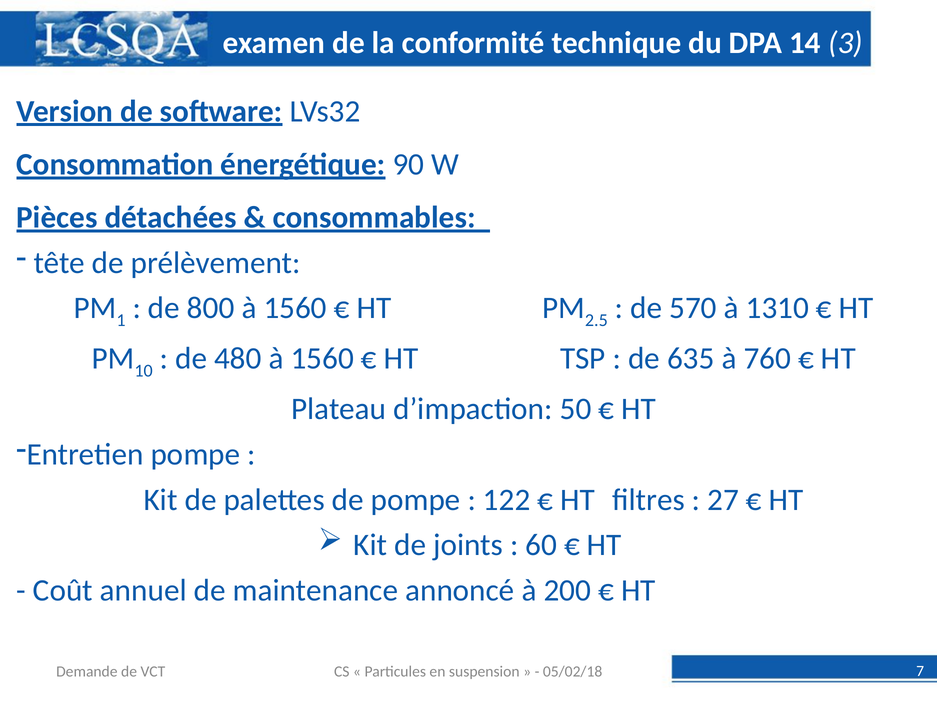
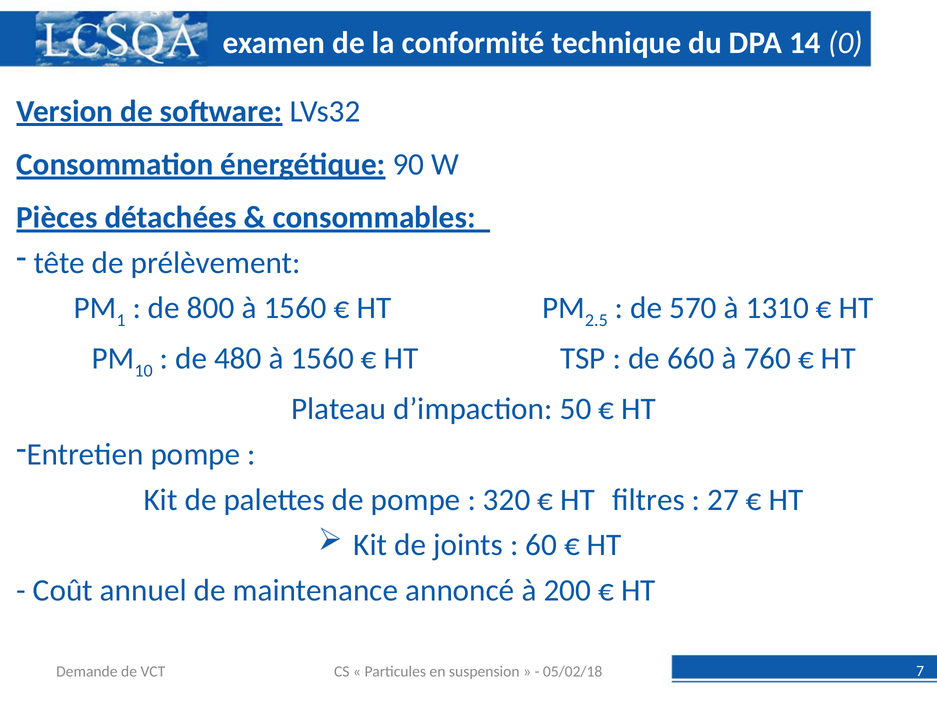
3: 3 -> 0 (845, 43)
635: 635 -> 660 (691, 358)
122: 122 -> 320 (507, 500)
